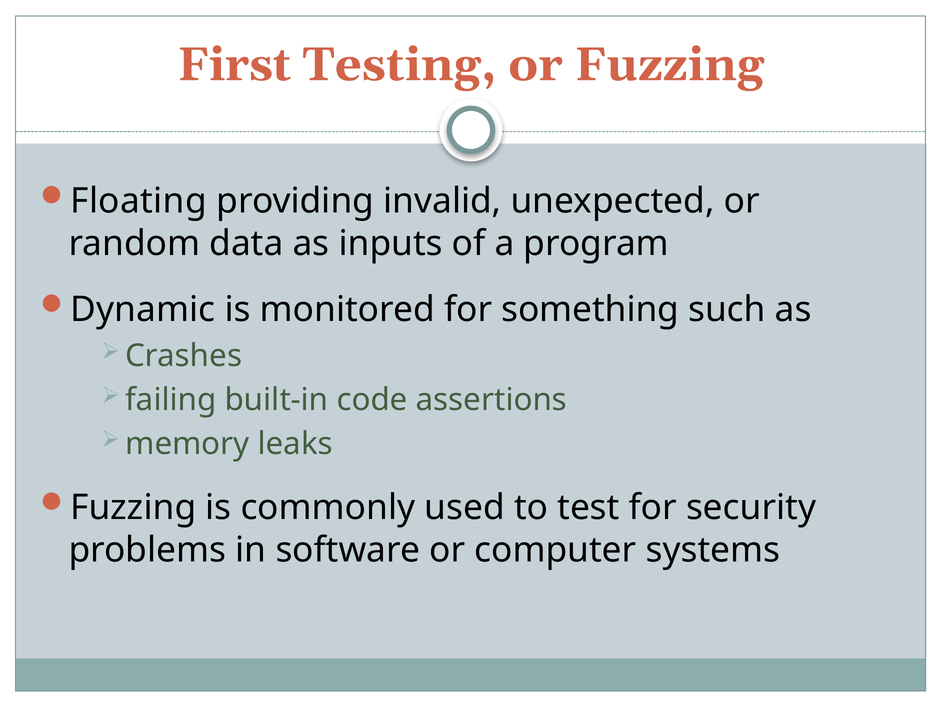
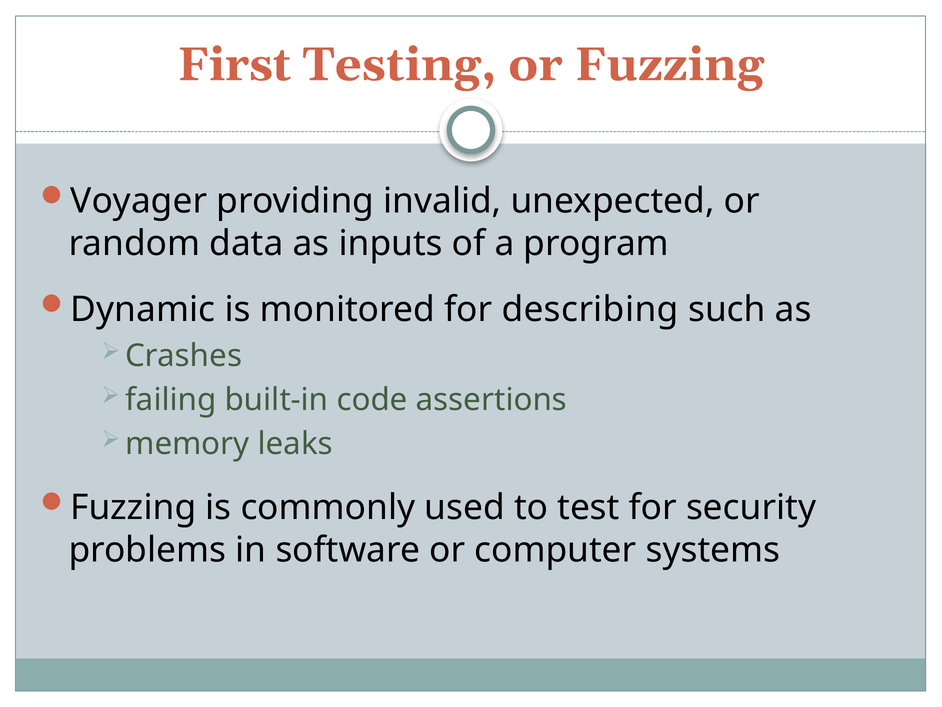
Floating: Floating -> Voyager (139, 201)
something: something -> describing (590, 309)
